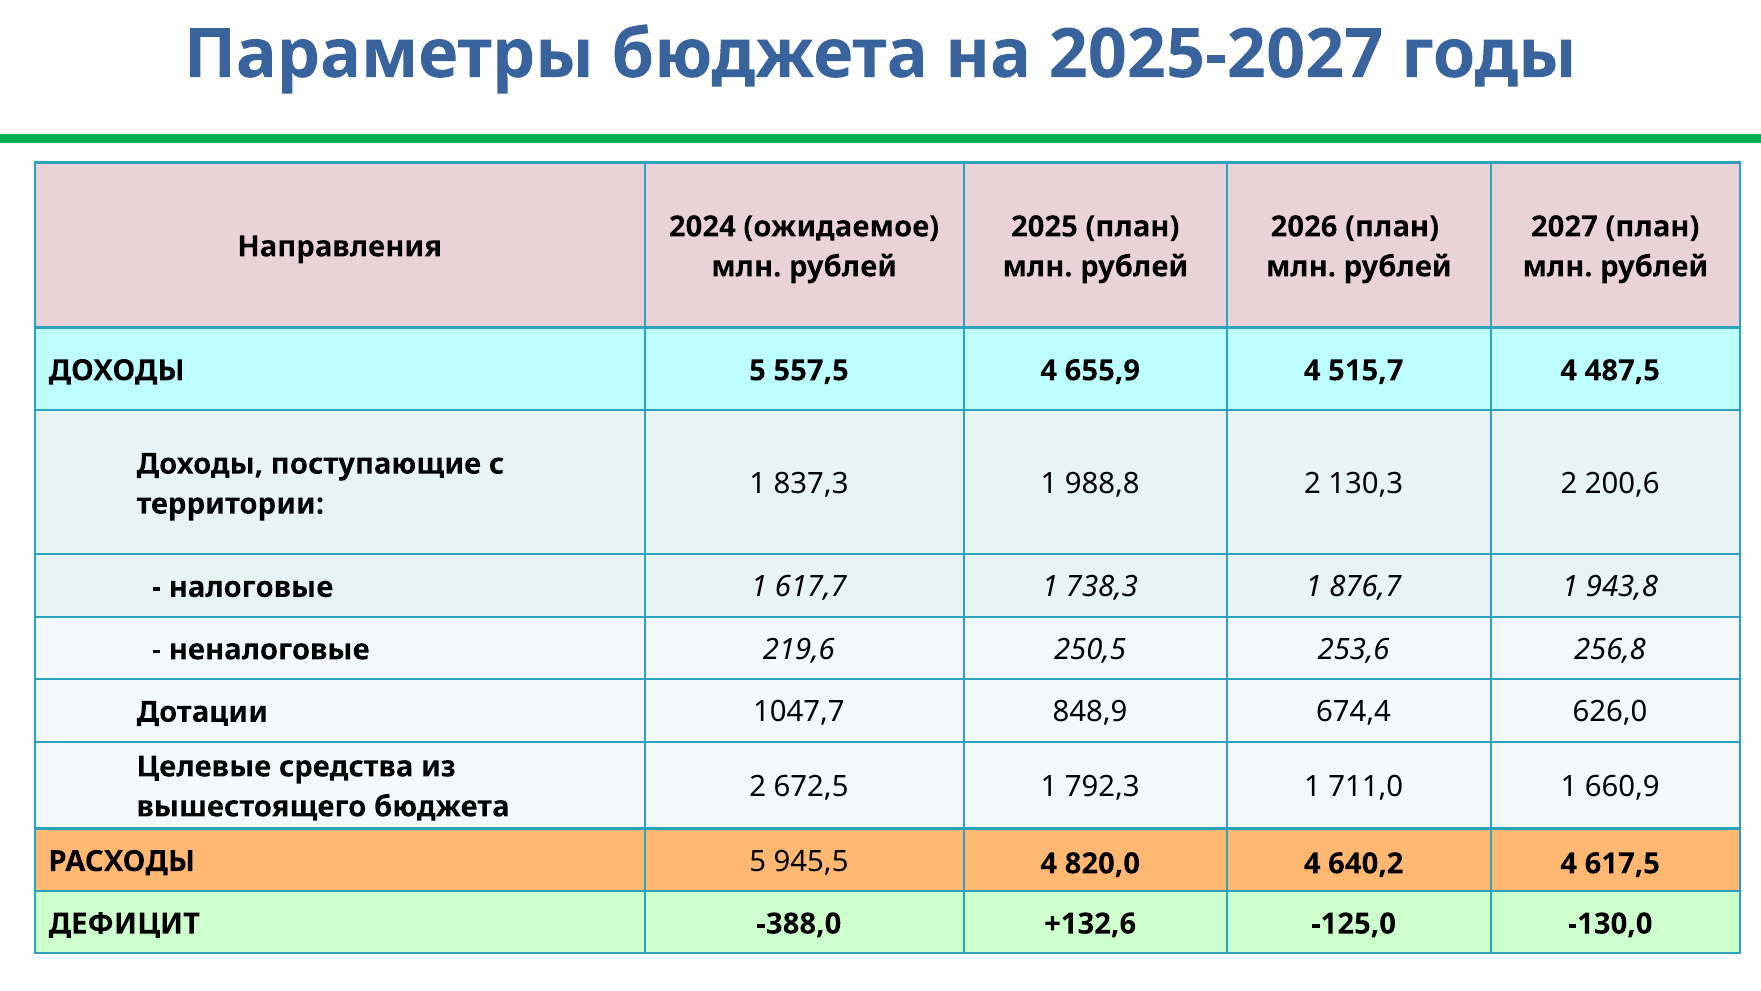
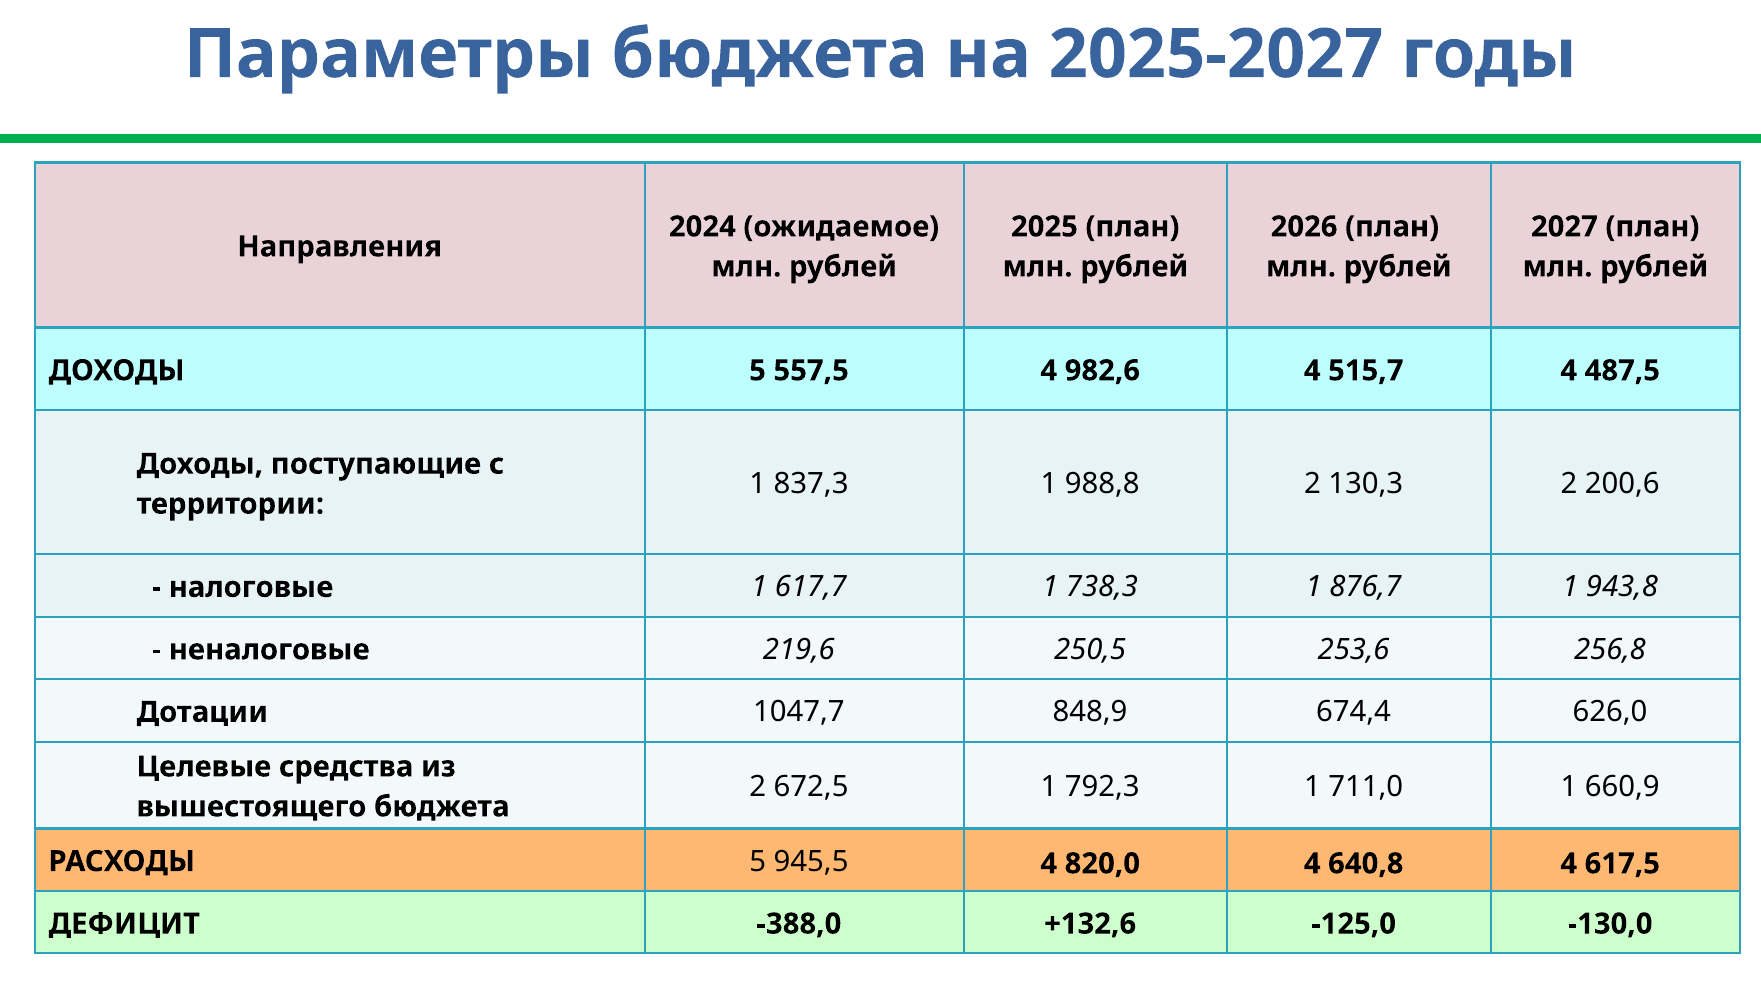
655,9: 655,9 -> 982,6 (1102, 370)
640,2: 640,2 -> 640,8 (1366, 863)
